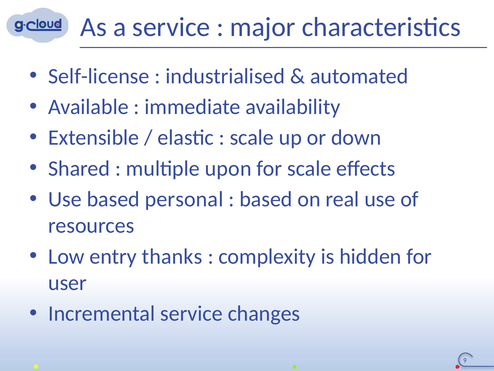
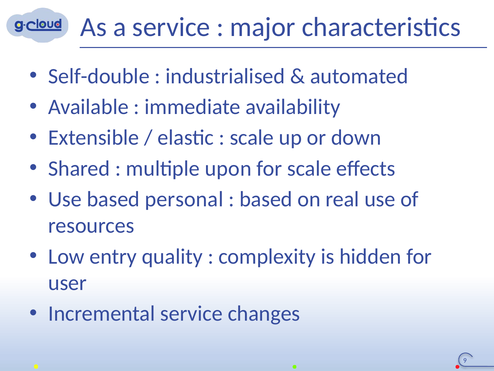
Self-license: Self-license -> Self-double (99, 76)
thanks: thanks -> quality (172, 256)
